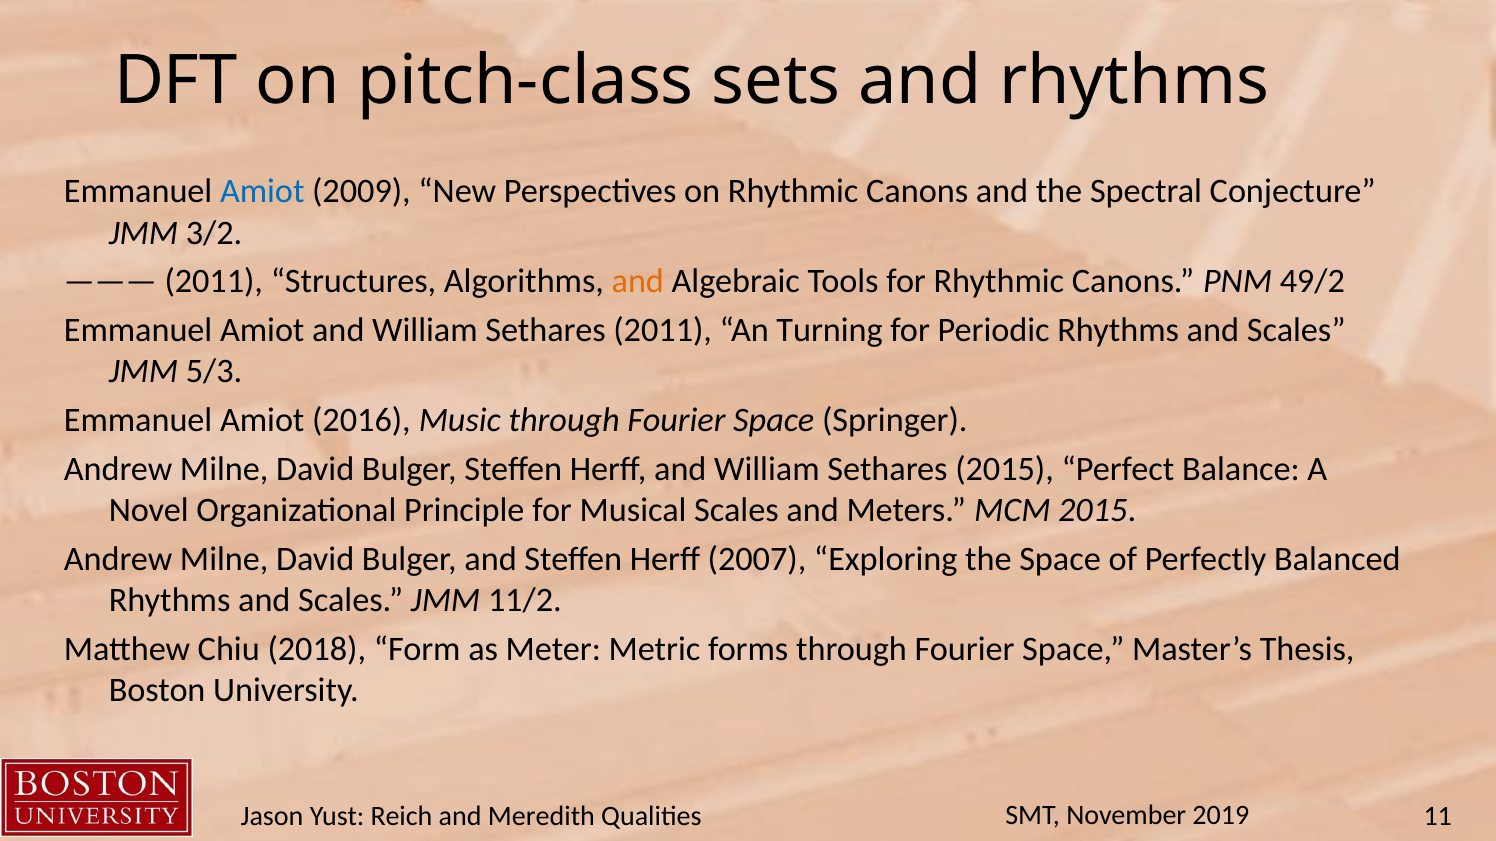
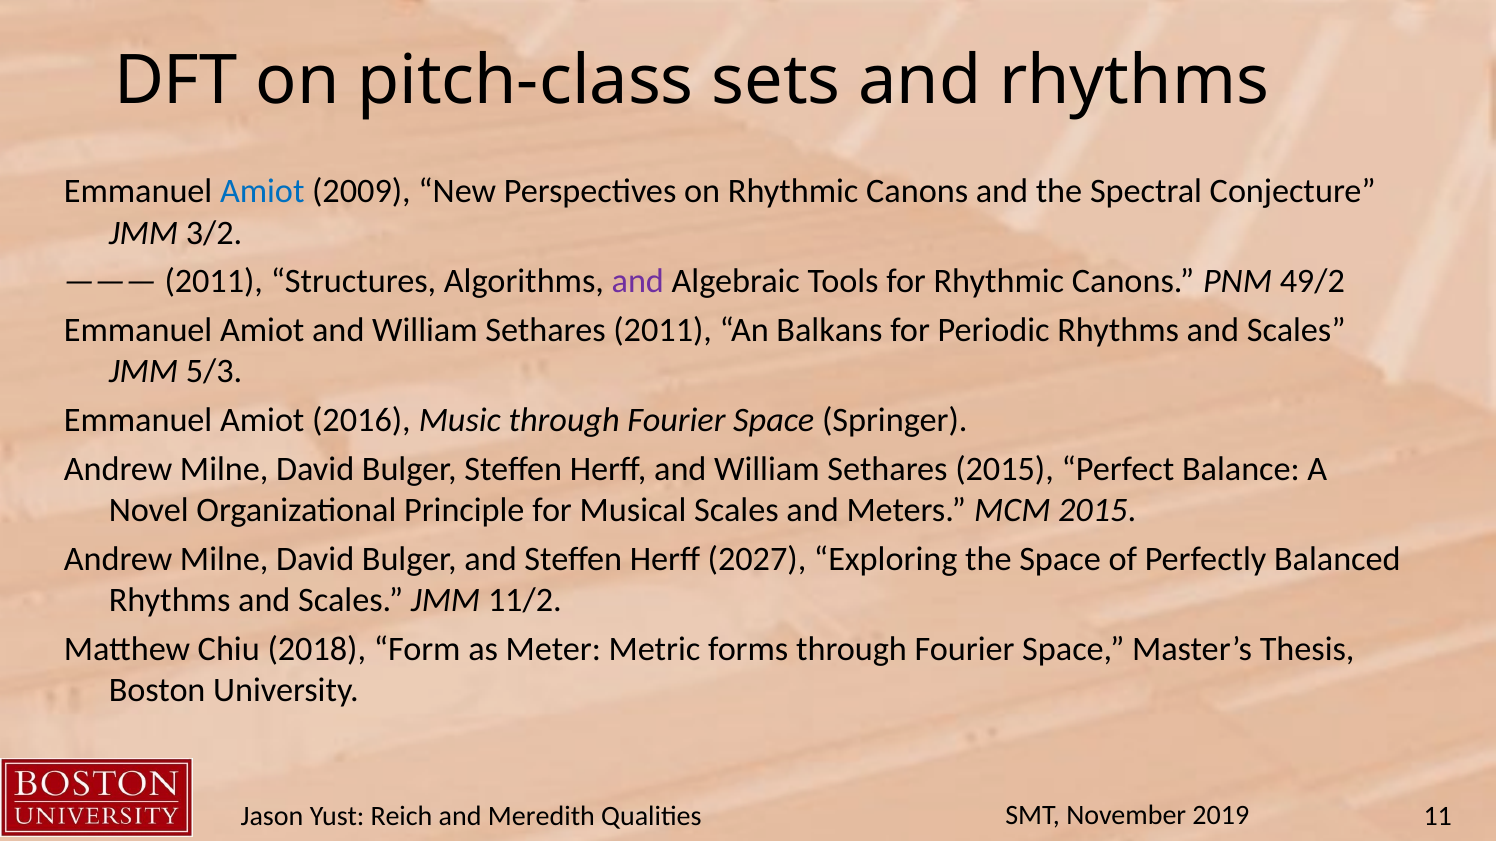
and colour: orange -> purple (638, 282)
Turning: Turning -> Balkans (830, 331)
2007: 2007 -> 2027 (757, 560)
